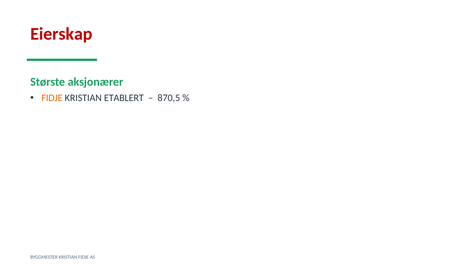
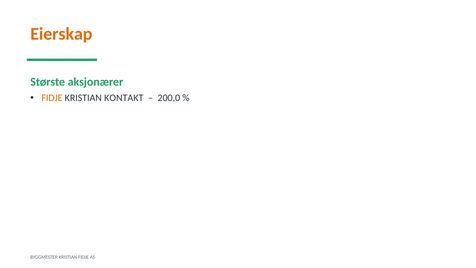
Eierskap colour: red -> orange (61, 34)
ETABLERT: ETABLERT -> KONTAKT (124, 98)
870,5: 870,5 -> 200,0 (169, 98)
